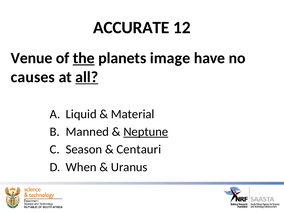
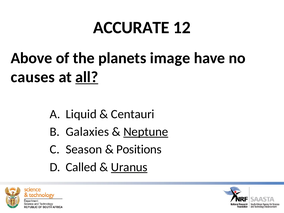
Venue: Venue -> Above (31, 58)
the underline: present -> none (84, 58)
Material: Material -> Centauri (133, 114)
Manned: Manned -> Galaxies (87, 132)
Centauri: Centauri -> Positions (139, 149)
When: When -> Called (81, 167)
Uranus underline: none -> present (129, 167)
